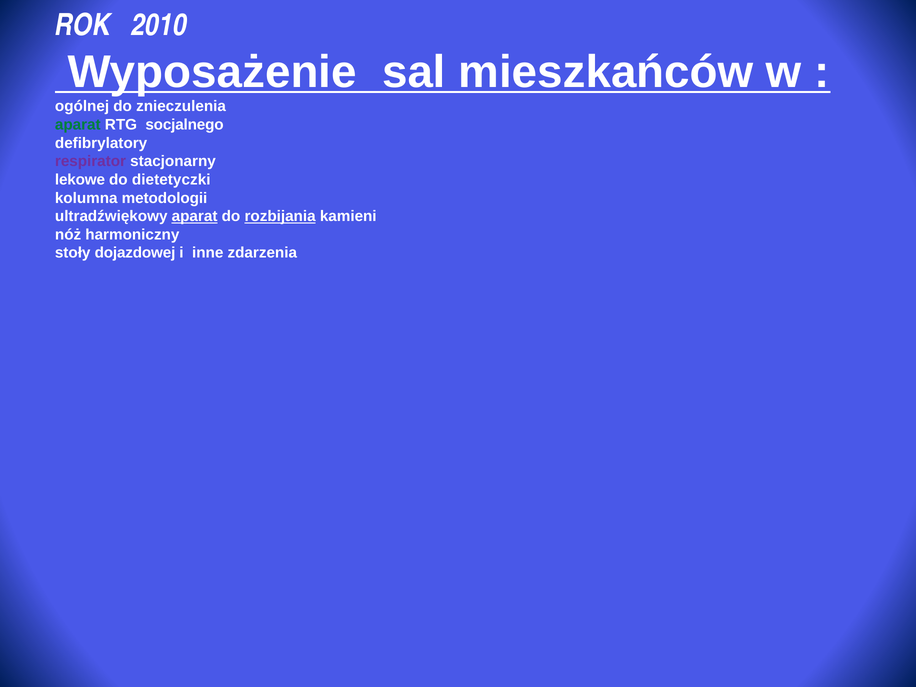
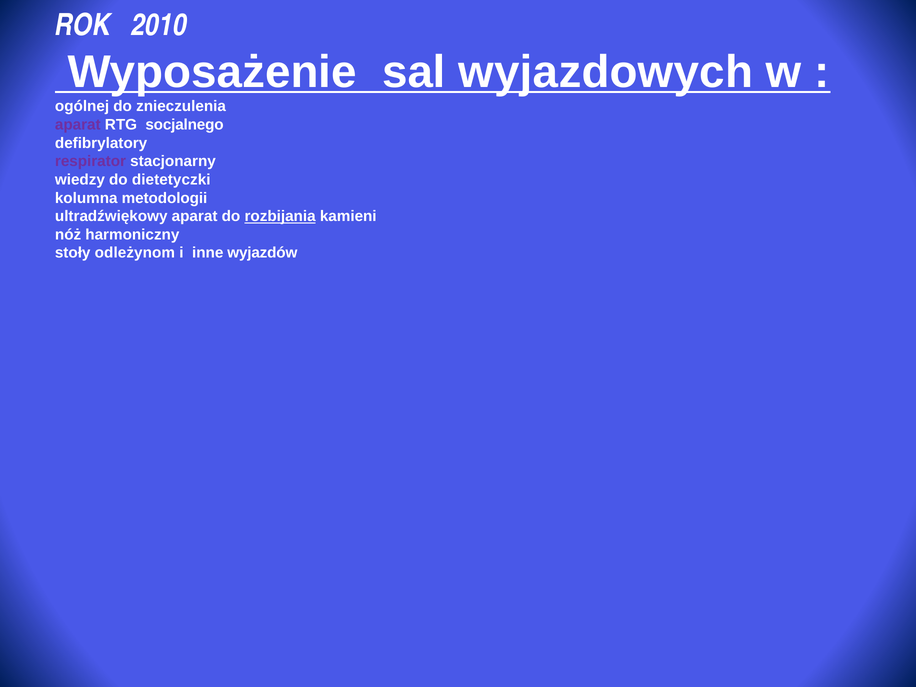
mieszkańców: mieszkańców -> wyjazdowych (606, 72)
aparat colour: green -> purple (78, 125)
lekowe: lekowe -> wiedzy (80, 180)
aparat underline: present -> none (195, 216)
dojazdowej: dojazdowej -> odleżynom (135, 253)
zdarzenia: zdarzenia -> wyjazdów (262, 253)
